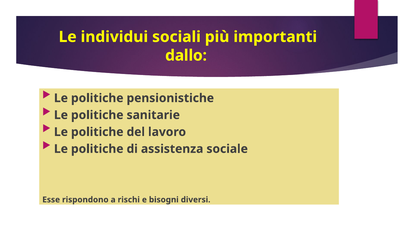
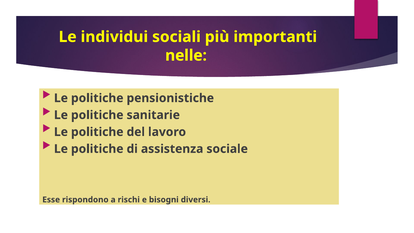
dallo: dallo -> nelle (186, 55)
